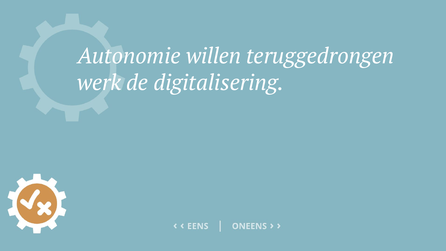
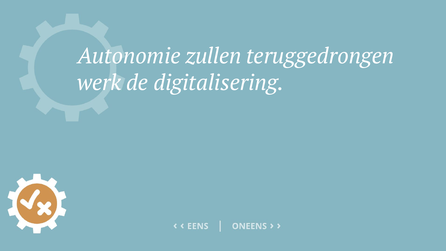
willen: willen -> zullen (214, 56)
